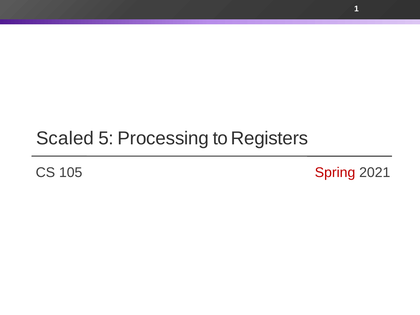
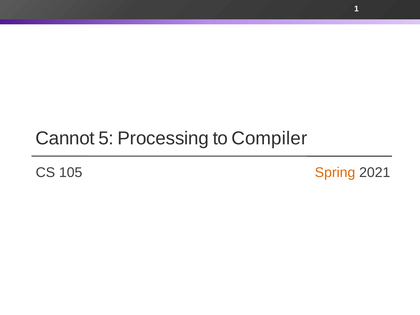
Scaled: Scaled -> Cannot (65, 138)
Registers: Registers -> Compiler (269, 138)
Spring colour: red -> orange (335, 172)
